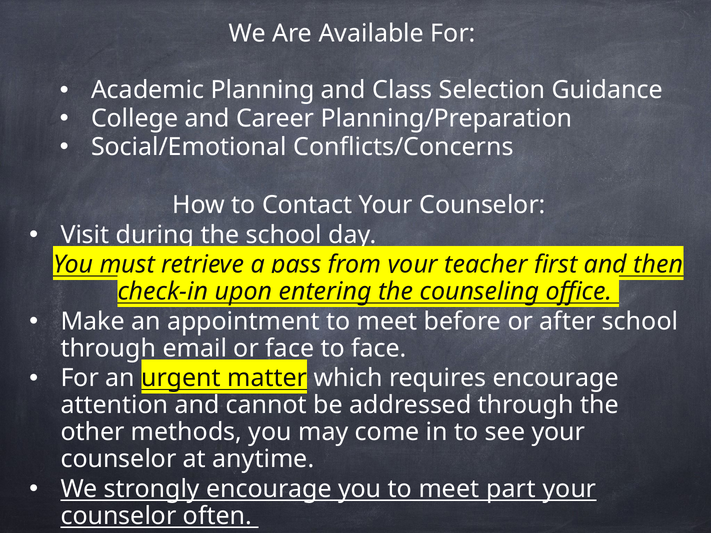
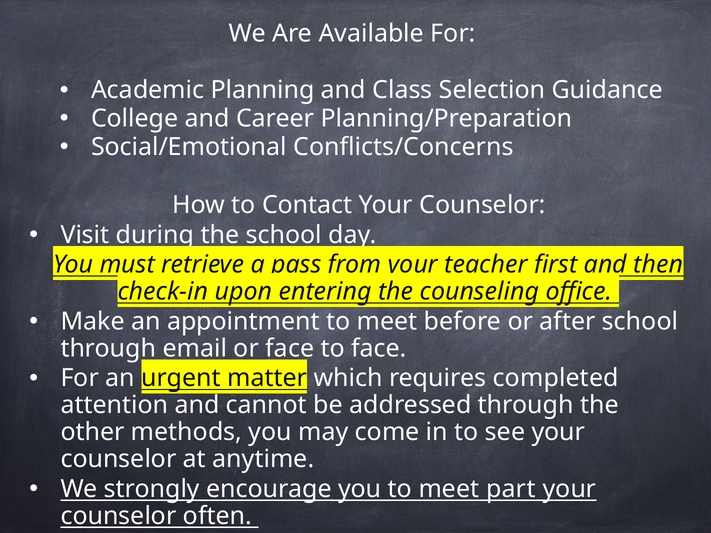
requires encourage: encourage -> completed (556, 378)
